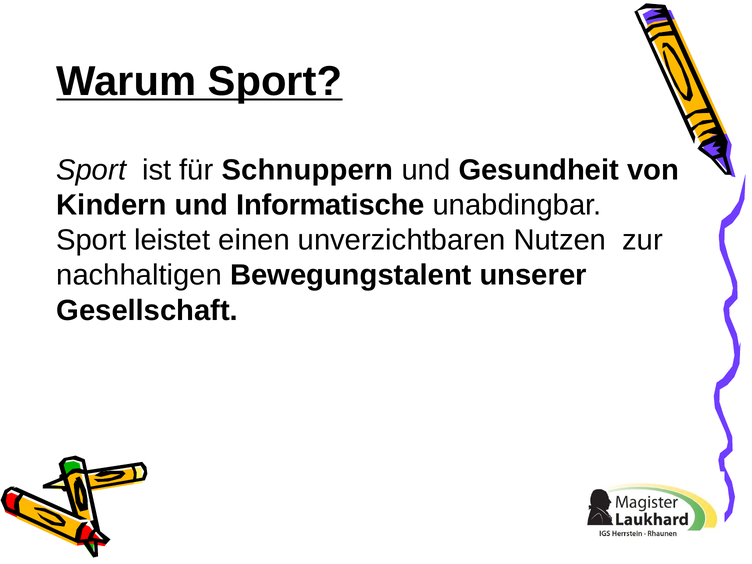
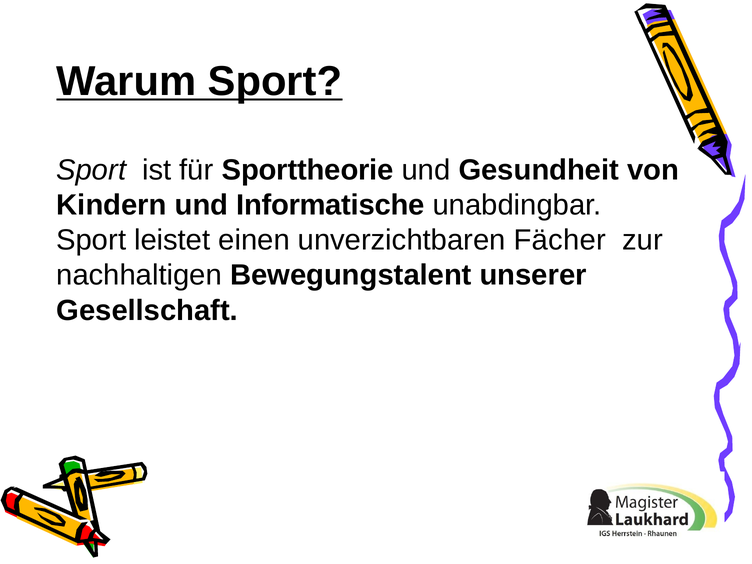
Schnuppern: Schnuppern -> Sporttheorie (308, 170)
Nutzen: Nutzen -> Fächer (560, 240)
